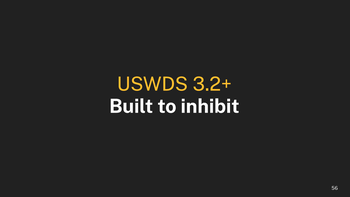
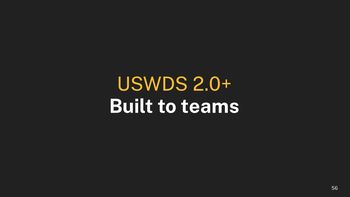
3.2+: 3.2+ -> 2.0+ (212, 84)
inhibit: inhibit -> teams (210, 106)
